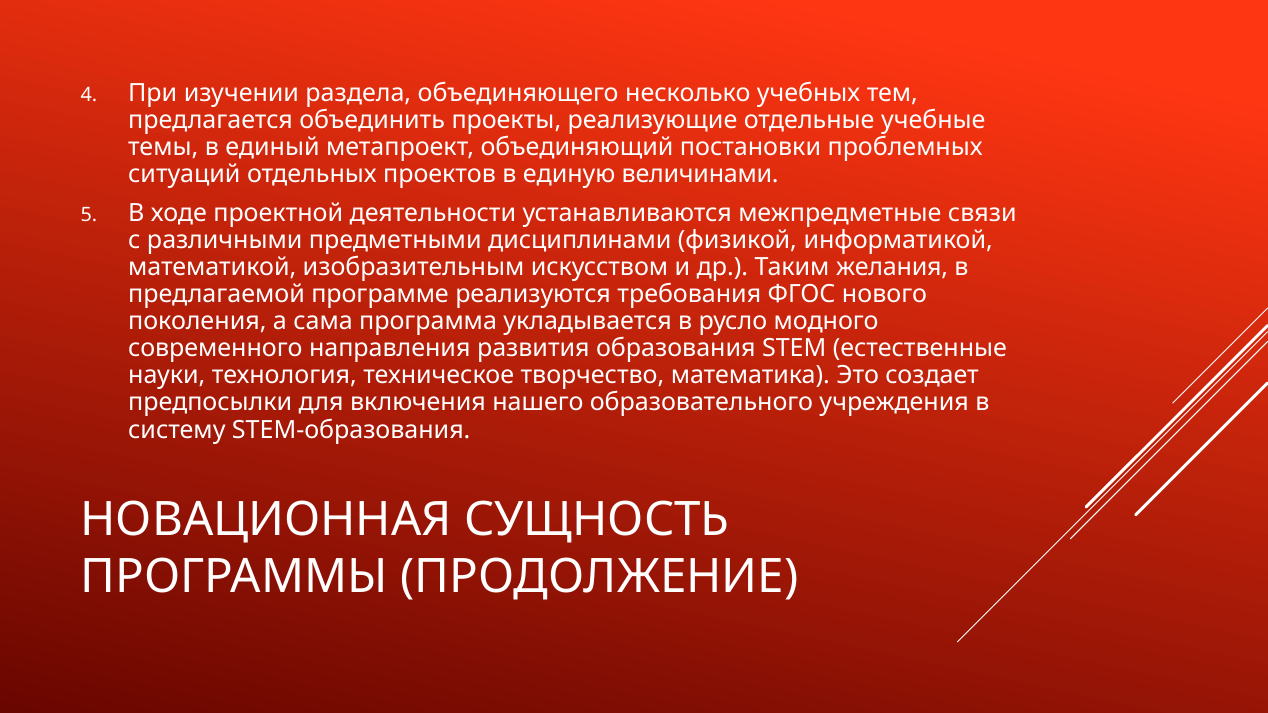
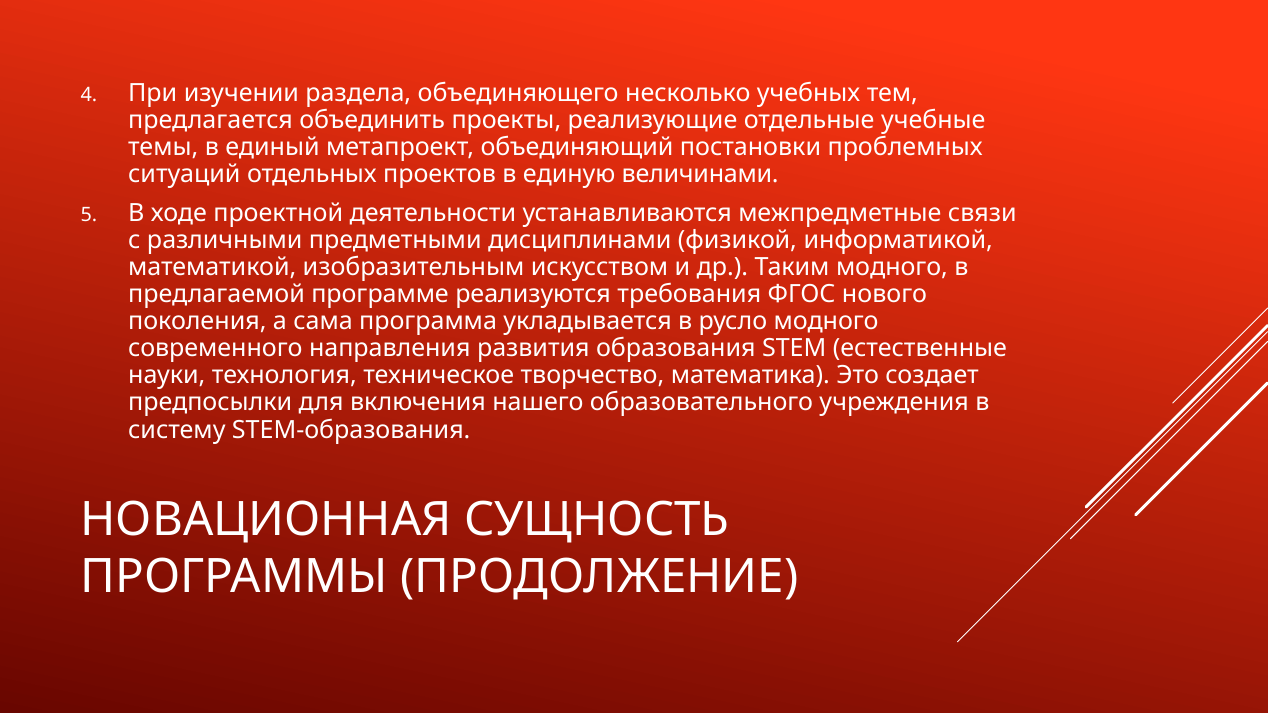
Таким желания: желания -> модного (892, 267)
